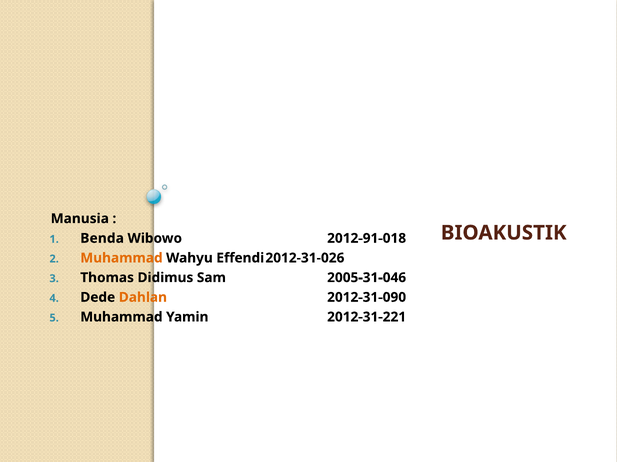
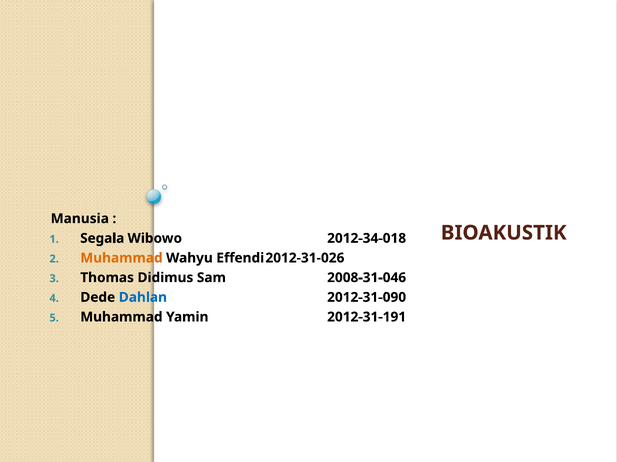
Benda: Benda -> Segala (102, 239)
2012-91-018: 2012-91-018 -> 2012-34-018 (367, 239)
2005-31-046: 2005-31-046 -> 2008-31-046 (367, 278)
Dahlan colour: orange -> blue (143, 298)
2012-31-221: 2012-31-221 -> 2012-31-191 (367, 317)
